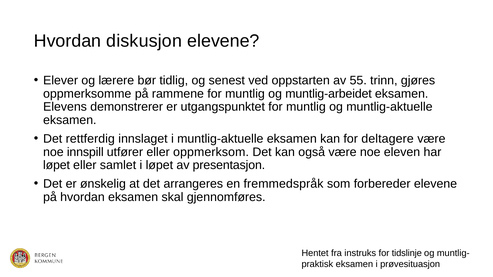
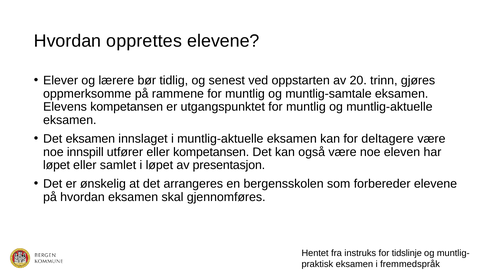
diskusjon: diskusjon -> opprettes (144, 41)
55: 55 -> 20 (358, 80)
muntlig-arbeidet: muntlig-arbeidet -> muntlig-samtale (328, 94)
Elevens demonstrerer: demonstrerer -> kompetansen (127, 107)
Det rettferdig: rettferdig -> eksamen (90, 139)
eller oppmerksom: oppmerksom -> kompetansen (211, 152)
fremmedspråk: fremmedspråk -> bergensskolen (284, 184)
prøvesituasjon: prøvesituasjon -> fremmedspråk (410, 264)
